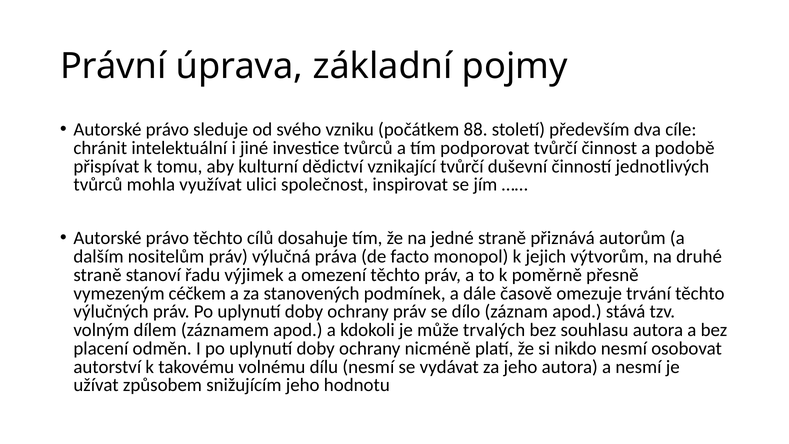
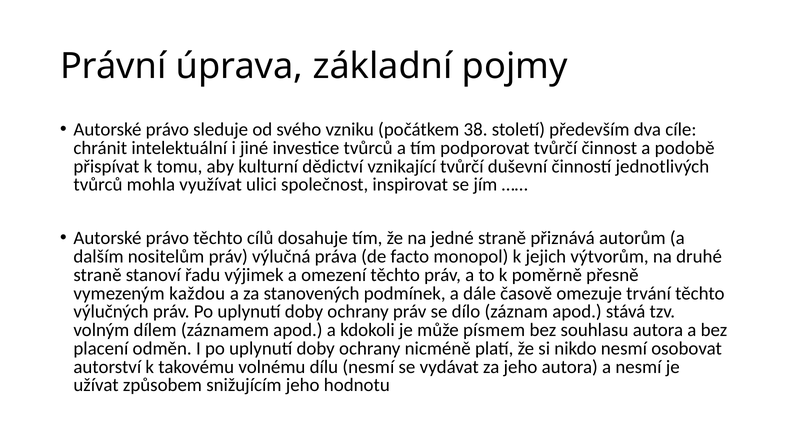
88: 88 -> 38 (476, 130)
céčkem: céčkem -> každou (197, 293)
trvalých: trvalých -> písmem (494, 330)
